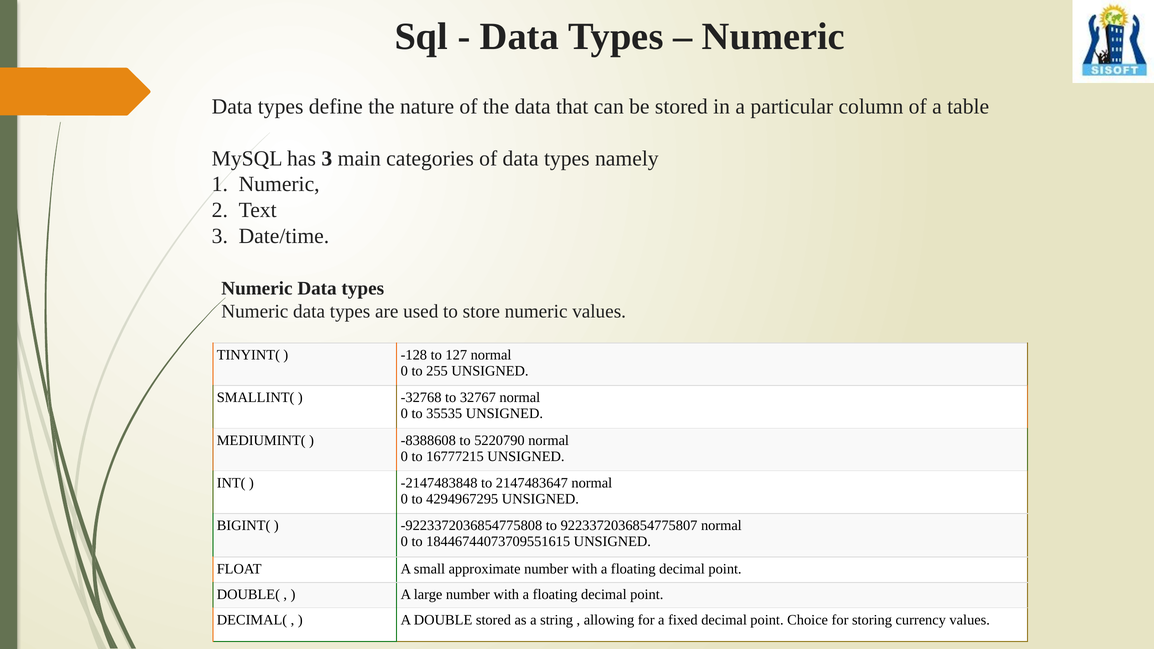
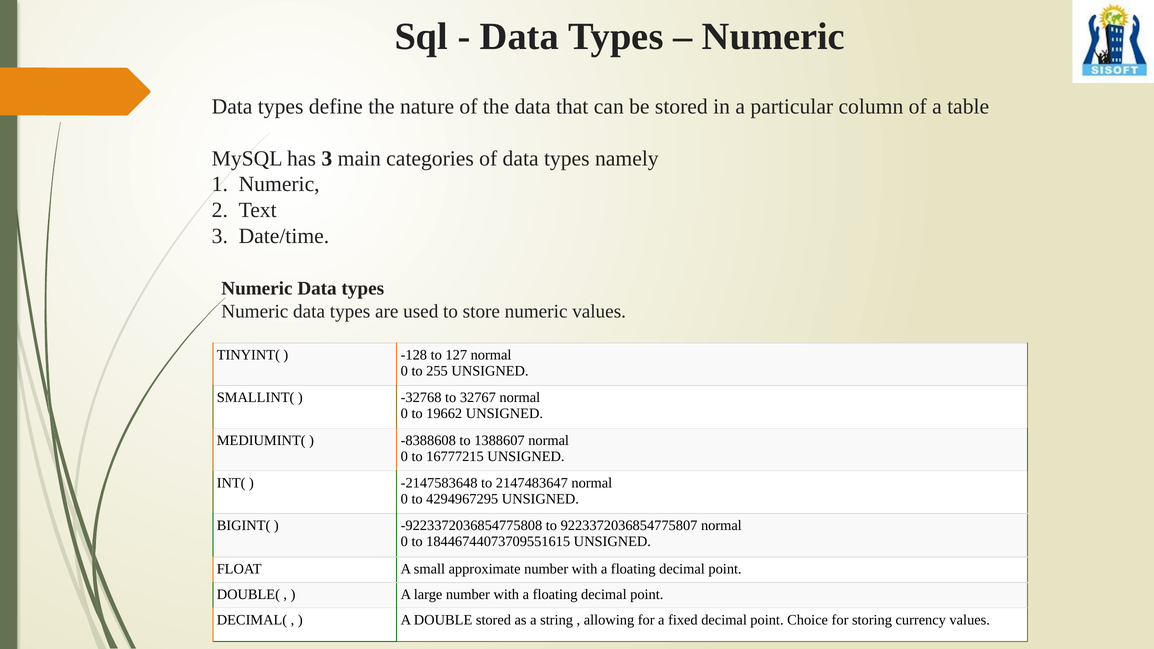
35535: 35535 -> 19662 (444, 414)
5220790: 5220790 -> 1388607 (499, 440)
-2147483848: -2147483848 -> -2147583648 (439, 483)
